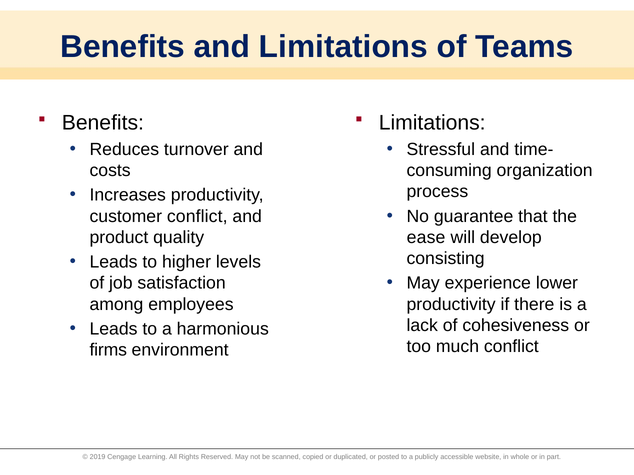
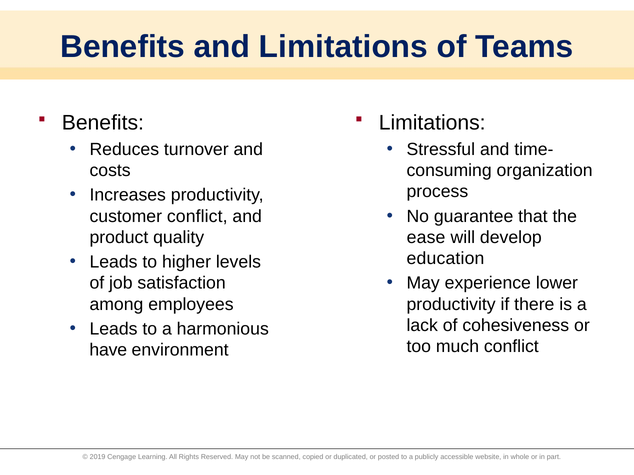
consisting: consisting -> education (446, 259)
firms: firms -> have (108, 350)
